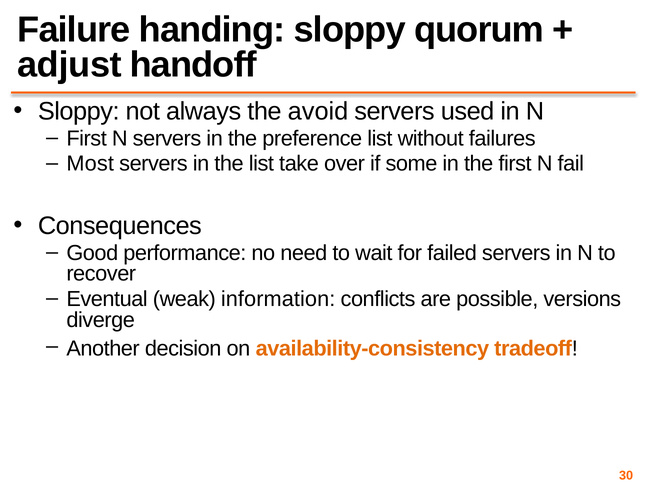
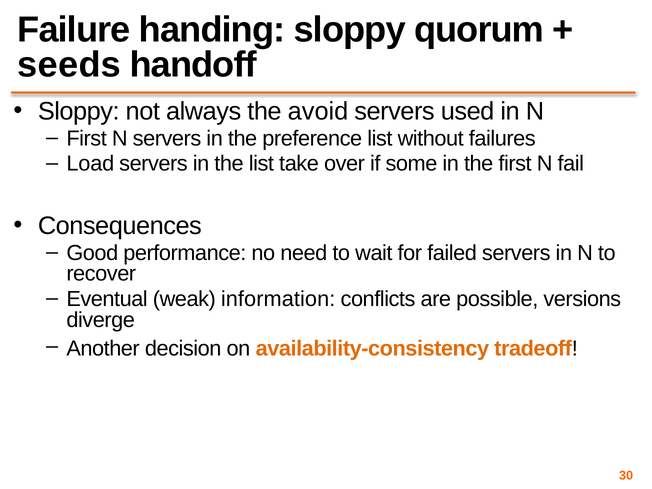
adjust: adjust -> seeds (69, 65)
Most: Most -> Load (90, 164)
